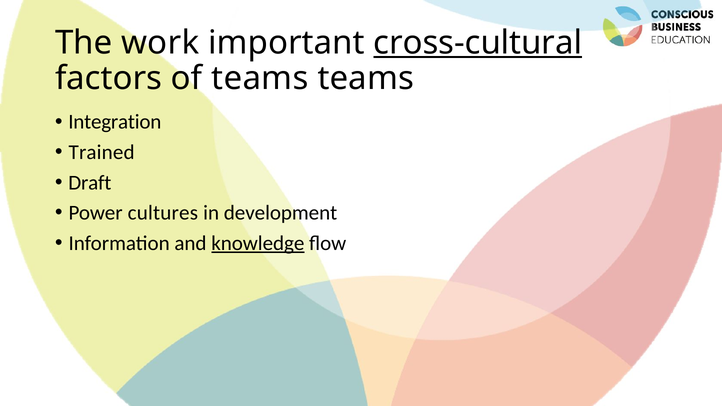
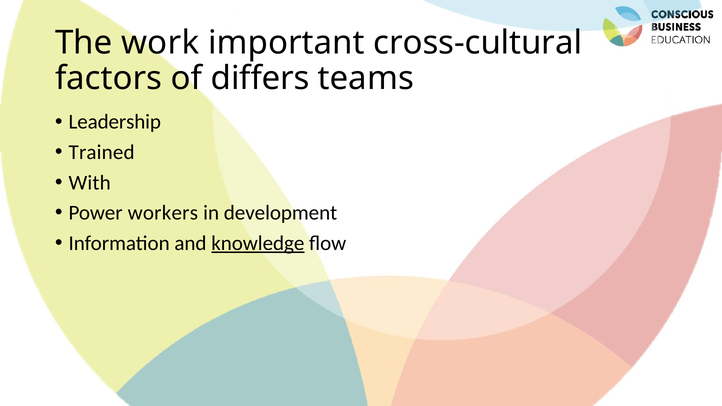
cross-cultural underline: present -> none (478, 43)
of teams: teams -> differs (260, 79)
Integration: Integration -> Leadership (115, 122)
Draft: Draft -> With (90, 183)
cultures: cultures -> workers (163, 213)
